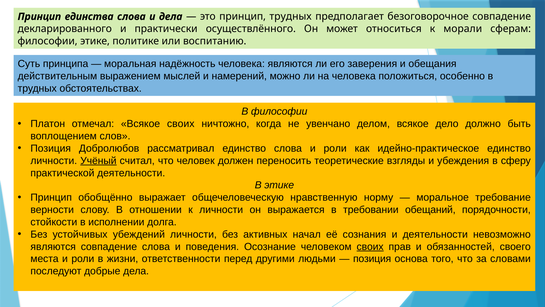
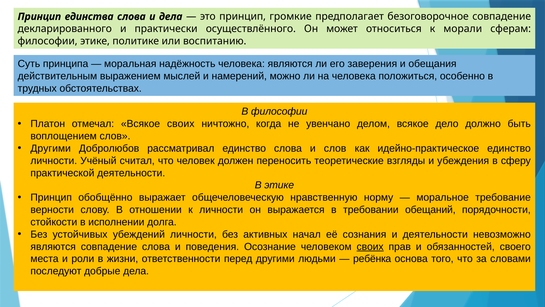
принцип трудных: трудных -> громкие (291, 17)
Позиция: Позиция -> Другими (51, 148)
слова и роли: роли -> слов (335, 148)
Учёный underline: present -> none (98, 160)
позиция: позиция -> ребёнка (372, 259)
